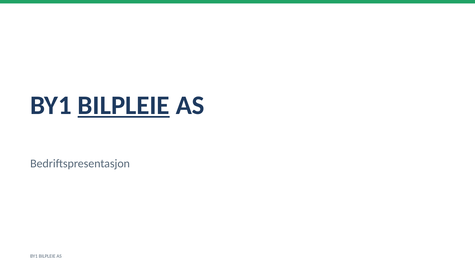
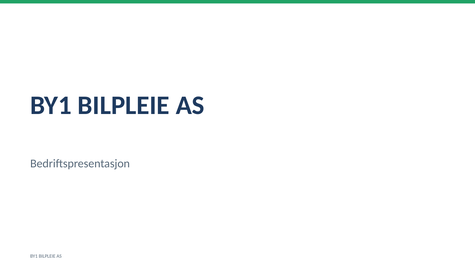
BILPLEIE underline: present -> none (124, 105)
